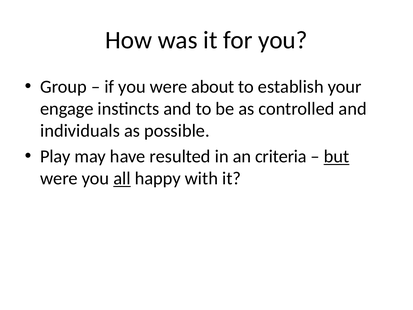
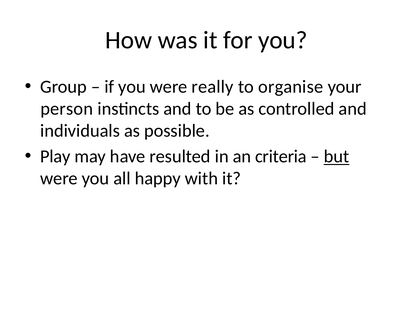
about: about -> really (213, 87)
establish: establish -> organise (291, 87)
engage: engage -> person (67, 109)
all underline: present -> none (122, 178)
